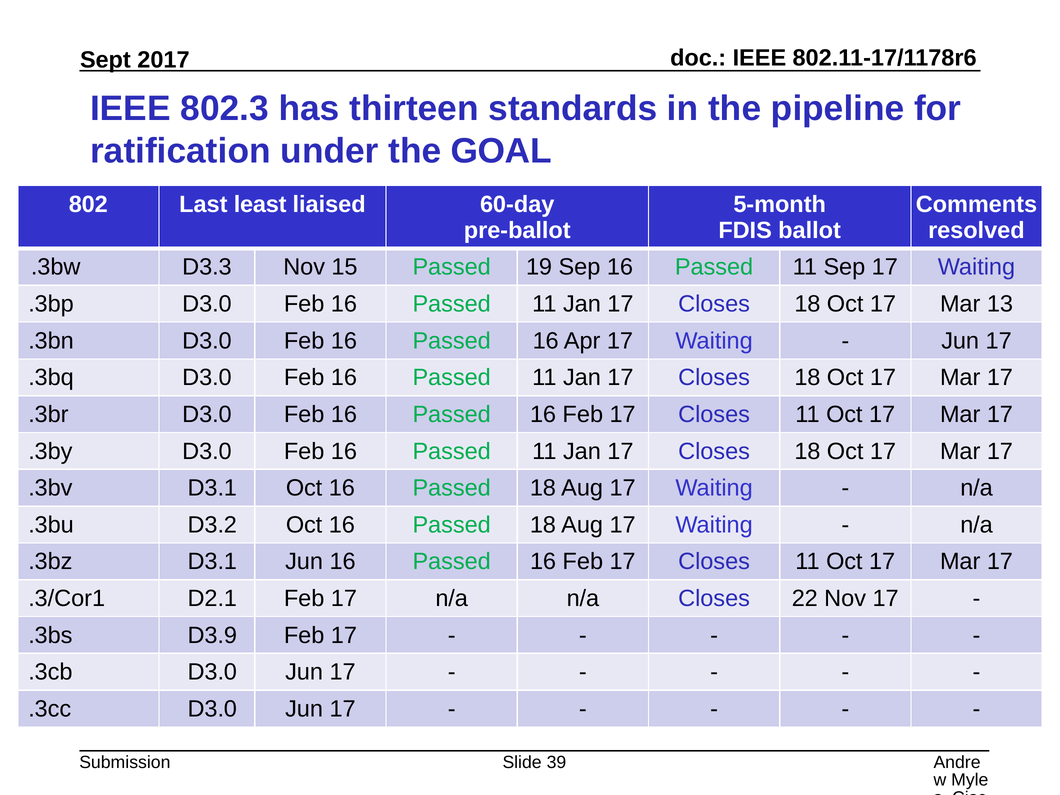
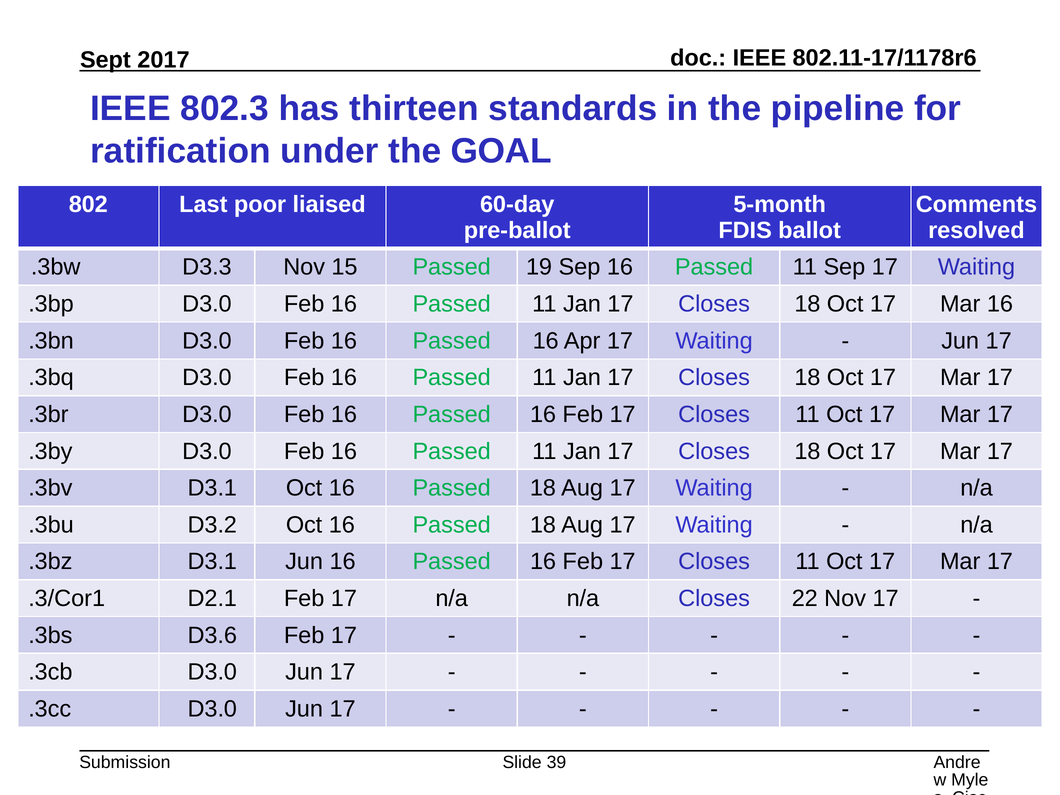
least: least -> poor (260, 204)
Mar 13: 13 -> 16 (1000, 304)
D3.9: D3.9 -> D3.6 (212, 635)
